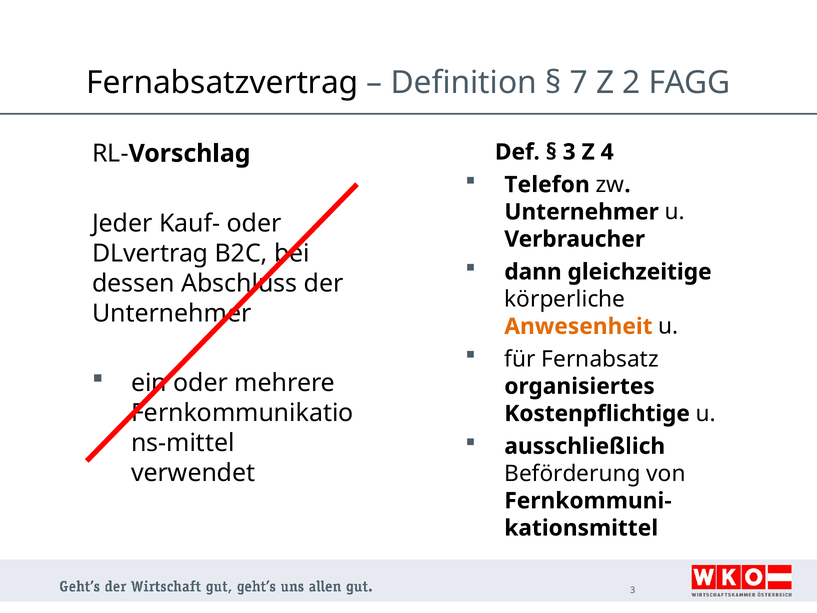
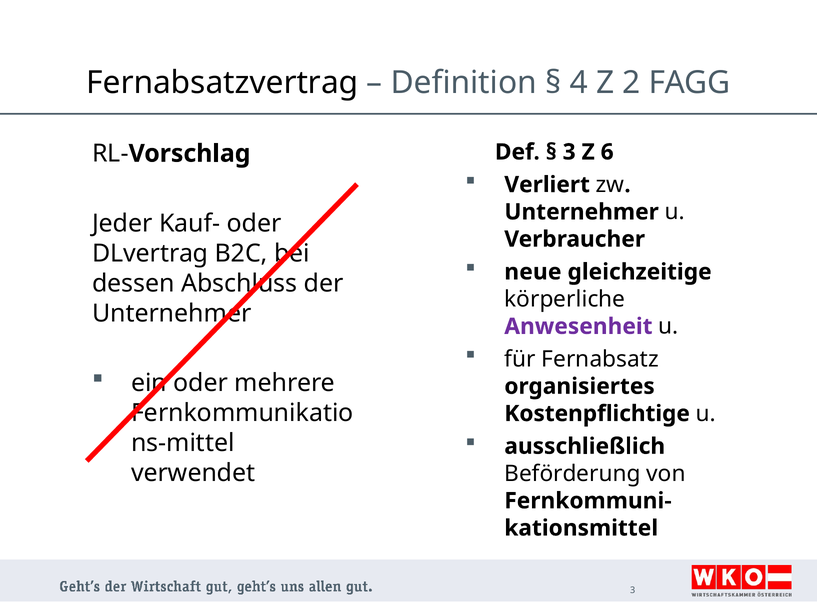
7: 7 -> 4 (579, 83)
4: 4 -> 6 (607, 152)
Telefon: Telefon -> Verliert (547, 185)
dann: dann -> neue (533, 272)
Anwesenheit colour: orange -> purple (578, 326)
